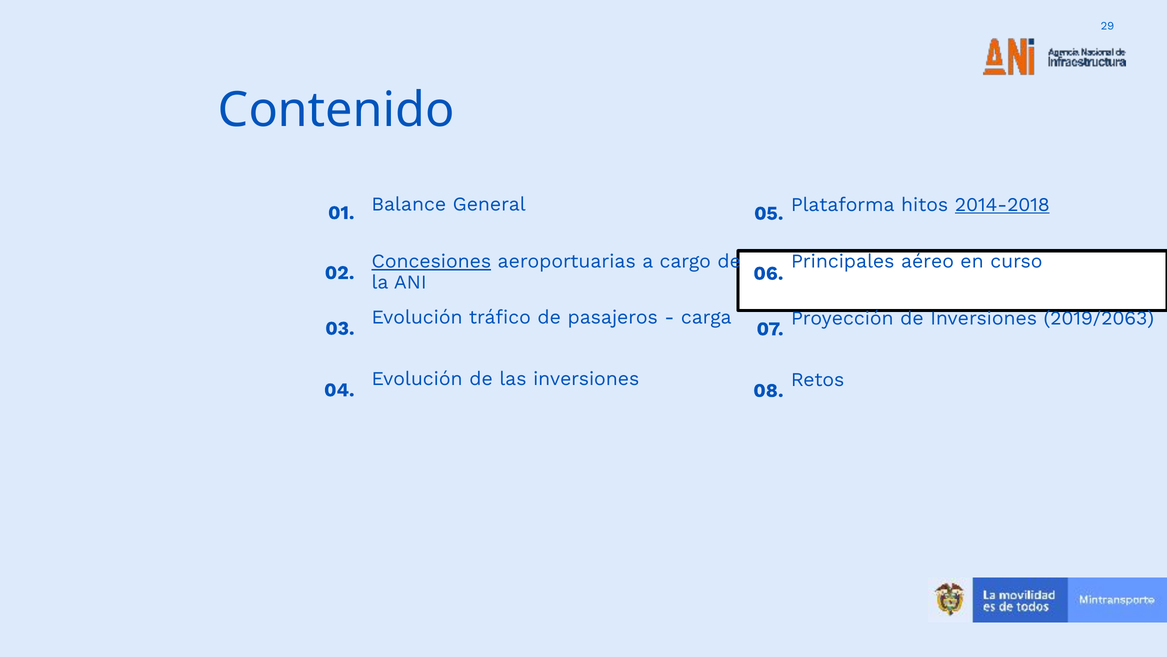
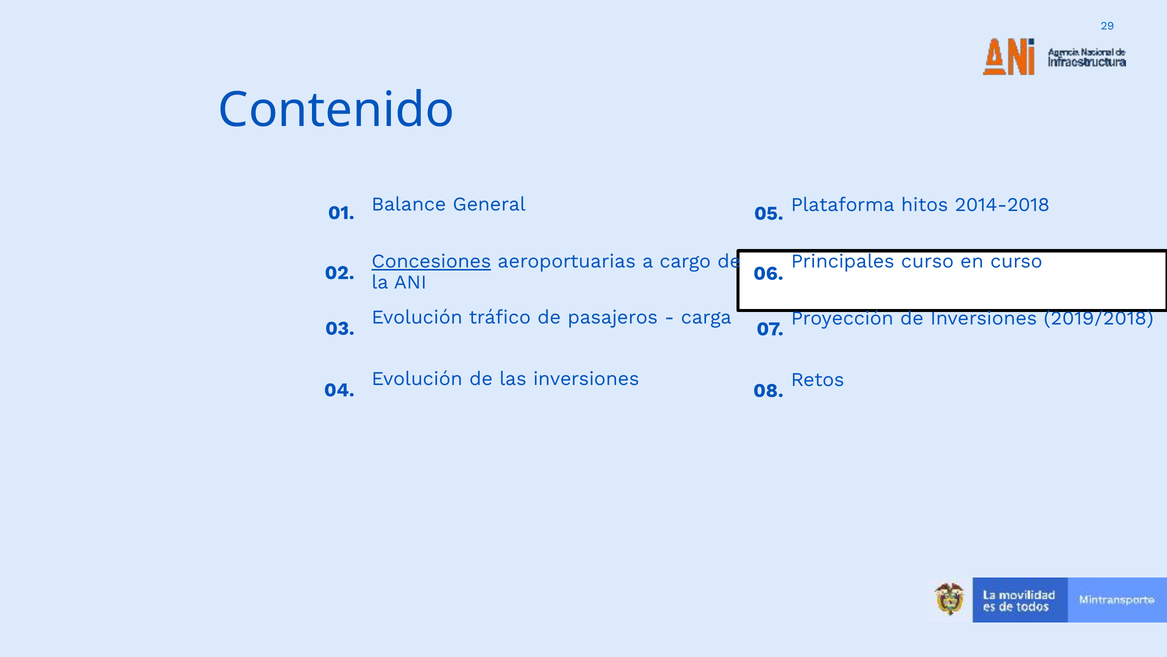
2014-2018 underline: present -> none (1002, 205)
Principales aéreo: aéreo -> curso (927, 261)
2019/2063: 2019/2063 -> 2019/2018 (1099, 318)
